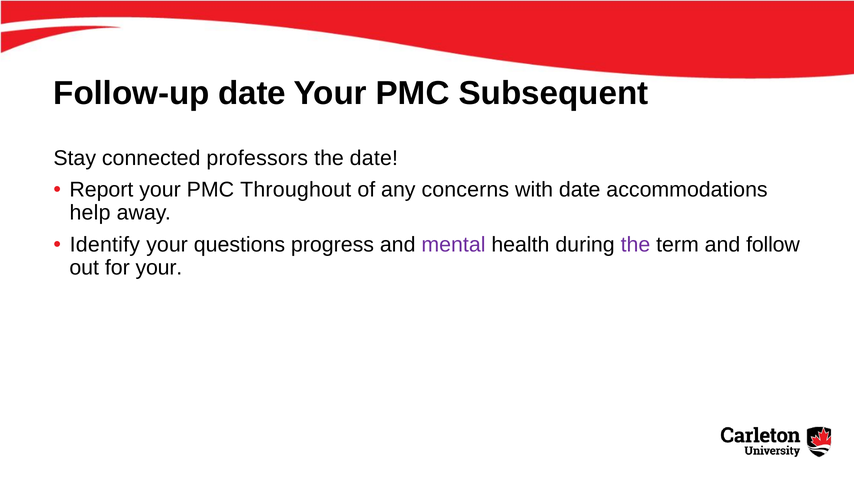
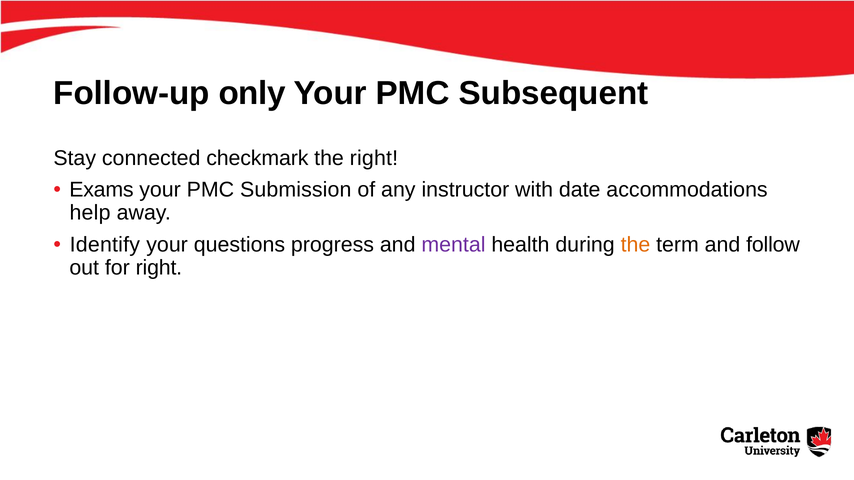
Follow-up date: date -> only (252, 93)
professors: professors -> checkmark (257, 158)
the date: date -> right (374, 158)
Report: Report -> Exams (101, 190)
Throughout: Throughout -> Submission (296, 190)
concerns: concerns -> instructor (465, 190)
the colour: purple -> orange (635, 245)
for your: your -> right (159, 268)
